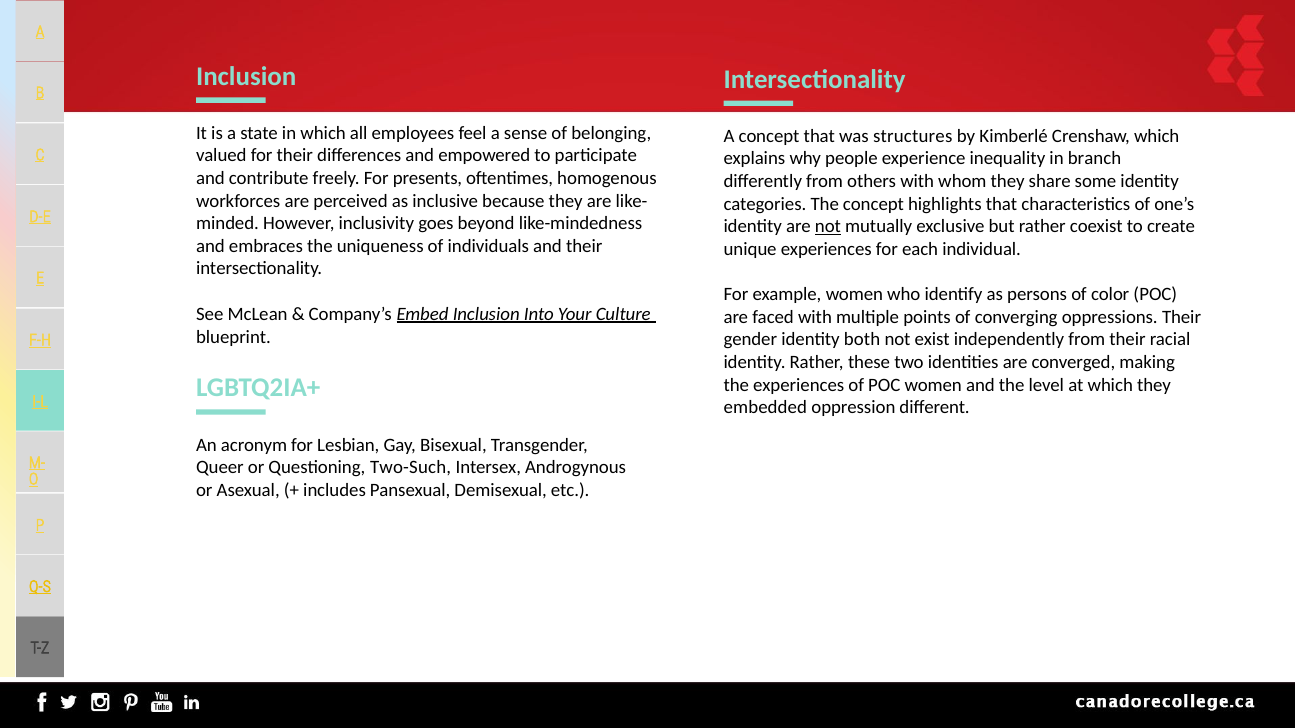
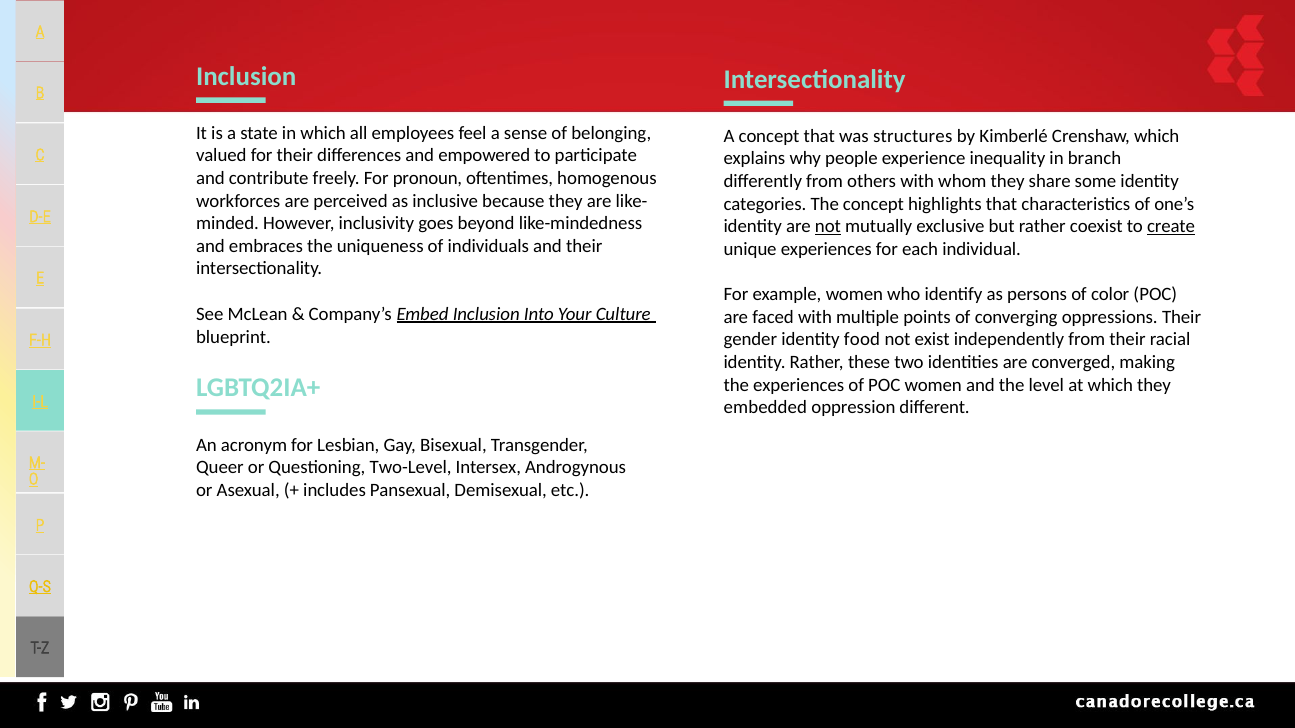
presents: presents -> pronoun (427, 178)
create underline: none -> present (1171, 227)
both: both -> food (862, 340)
Two-Such: Two-Such -> Two-Level (411, 468)
